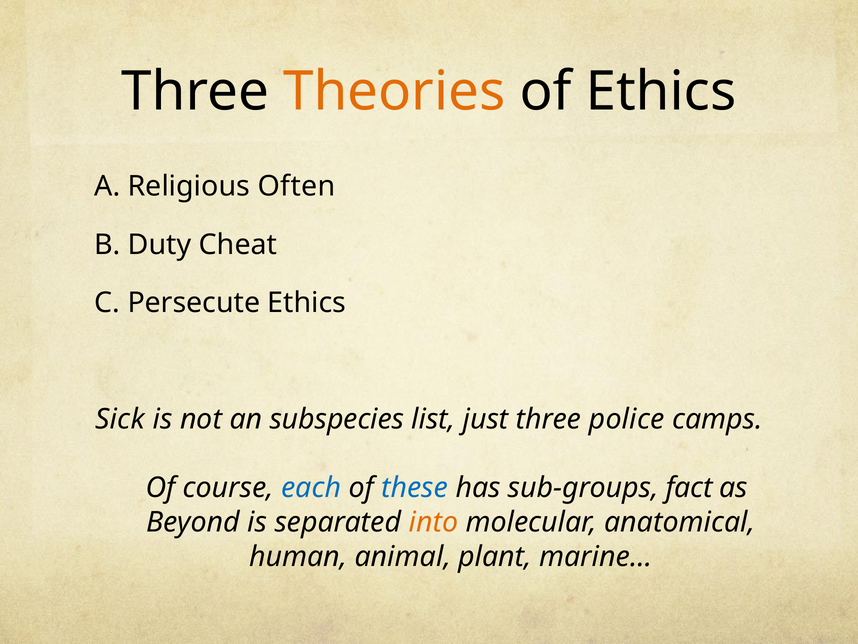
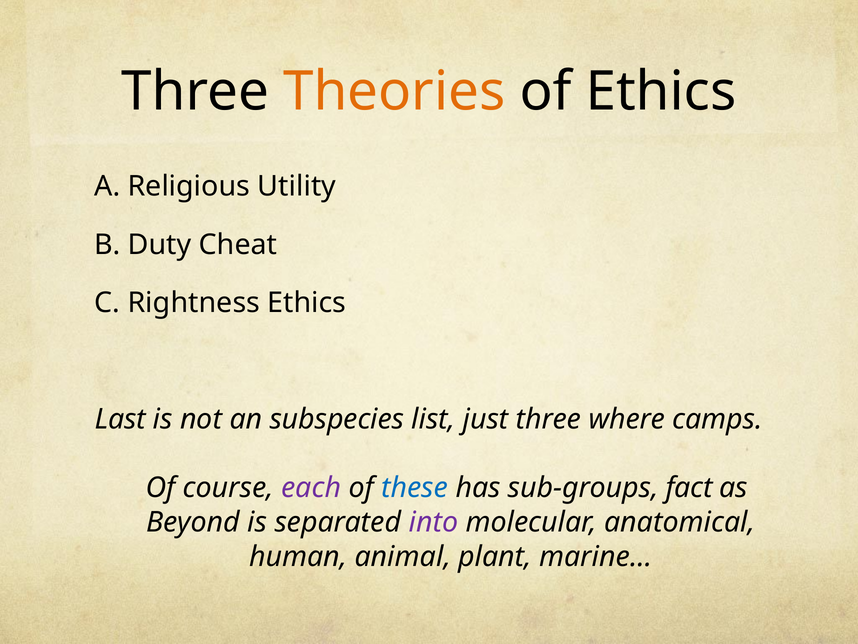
Often: Often -> Utility (297, 186)
Persecute: Persecute -> Rightness (194, 303)
Sick: Sick -> Last (120, 419)
police: police -> where (627, 419)
each colour: blue -> purple (311, 488)
into colour: orange -> purple (433, 522)
